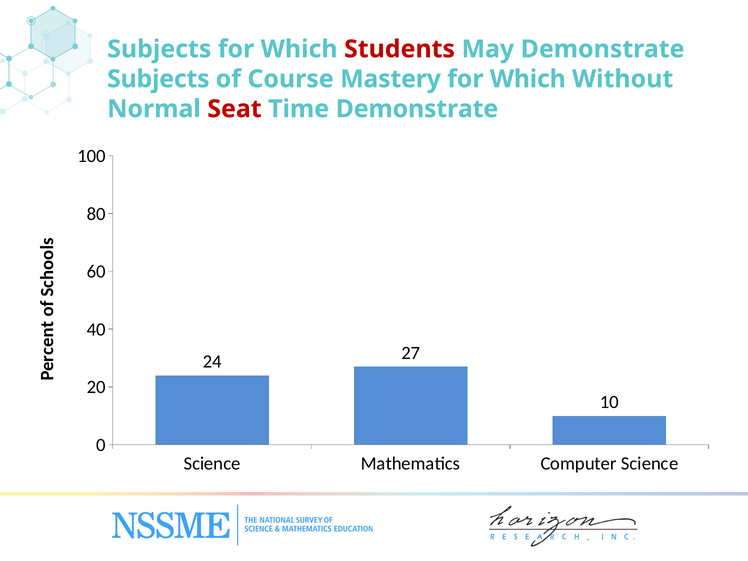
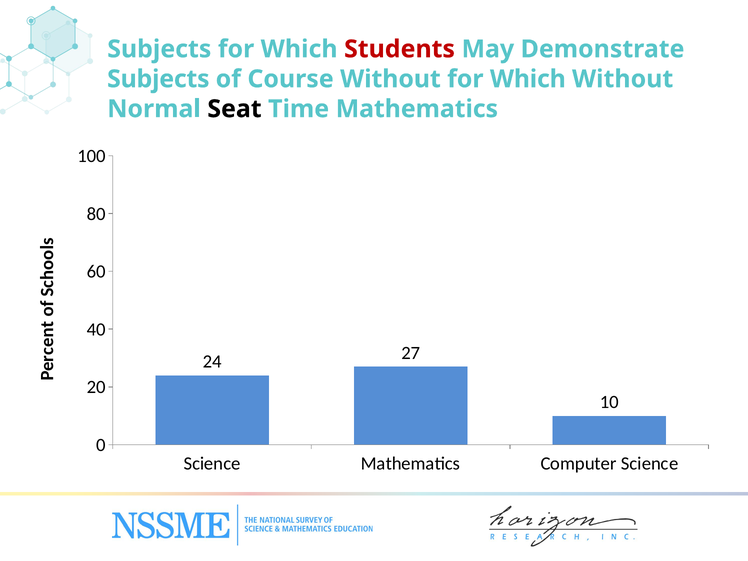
Course Mastery: Mastery -> Without (390, 79)
Seat colour: red -> black (234, 109)
Time Demonstrate: Demonstrate -> Mathematics (417, 109)
